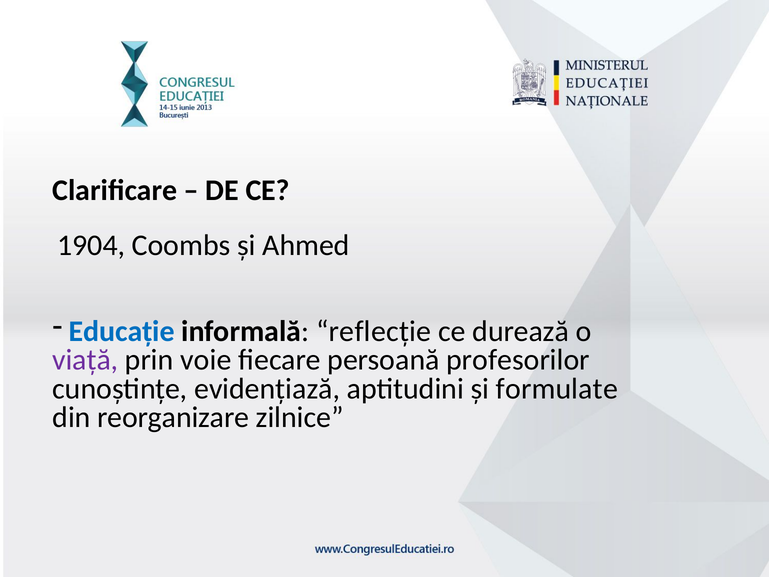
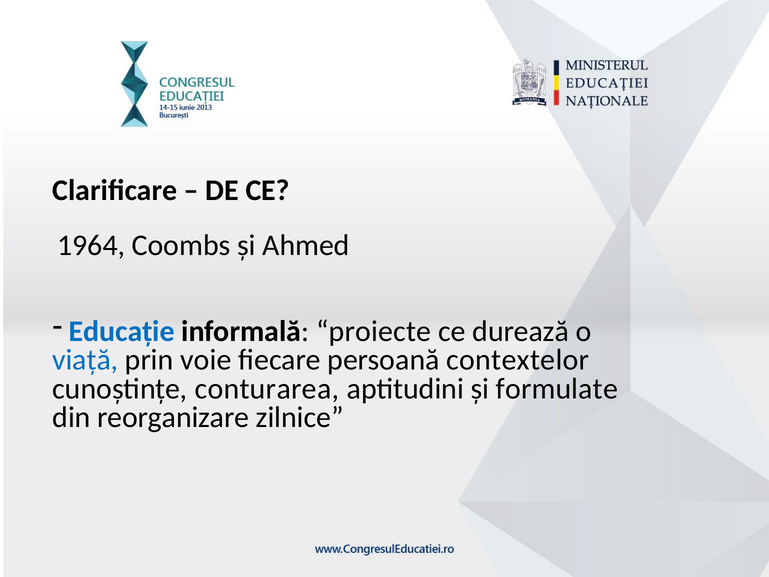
1904: 1904 -> 1964 (91, 245)
reflecție: reflecție -> proiecte (374, 331)
viață colour: purple -> blue (85, 360)
profesorilor: profesorilor -> contextelor (518, 360)
evidențiază: evidențiază -> conturarea (267, 389)
